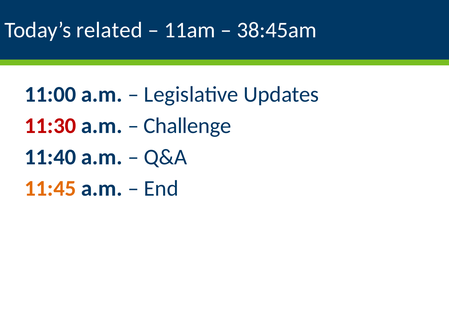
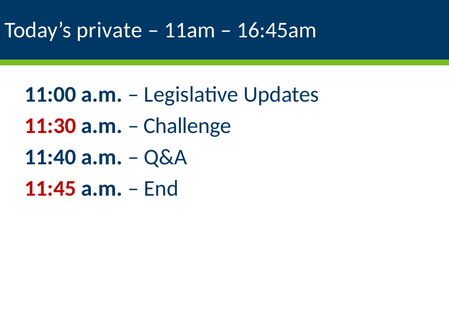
related: related -> private (109, 30)
38:45am: 38:45am -> 16:45am (277, 30)
11:45 colour: orange -> red (50, 189)
